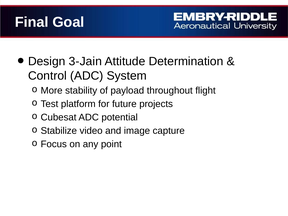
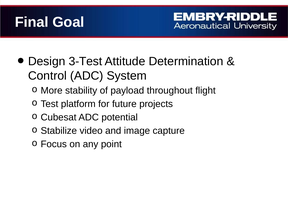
3-Jain: 3-Jain -> 3-Test (85, 61)
